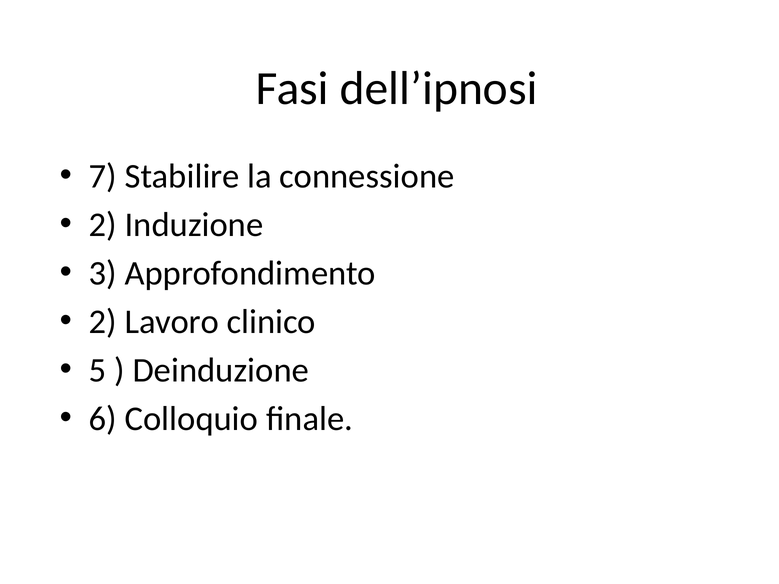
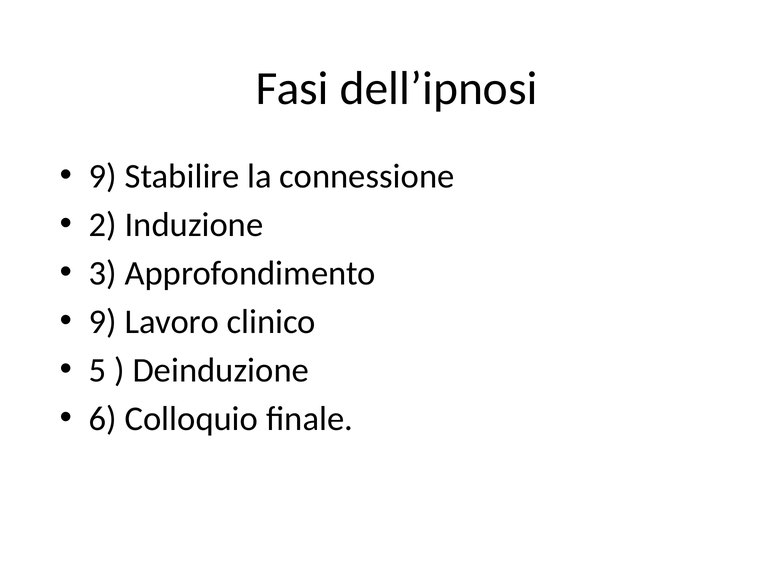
7: 7 -> 9 (103, 176)
2: 2 -> 9 (103, 322)
